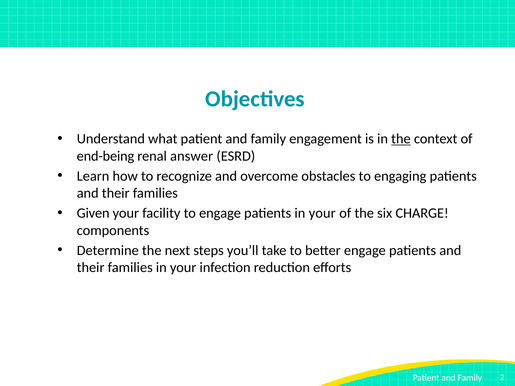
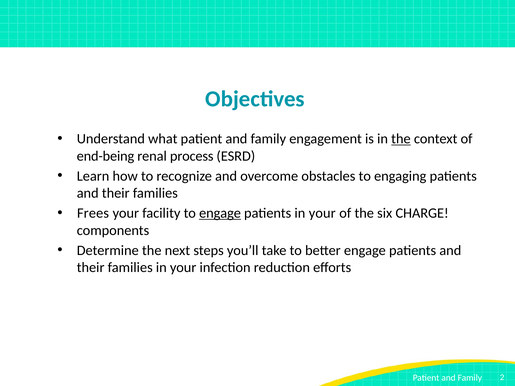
answer: answer -> process (192, 156)
Given: Given -> Frees (93, 213)
engage underline: none -> present (220, 213)
